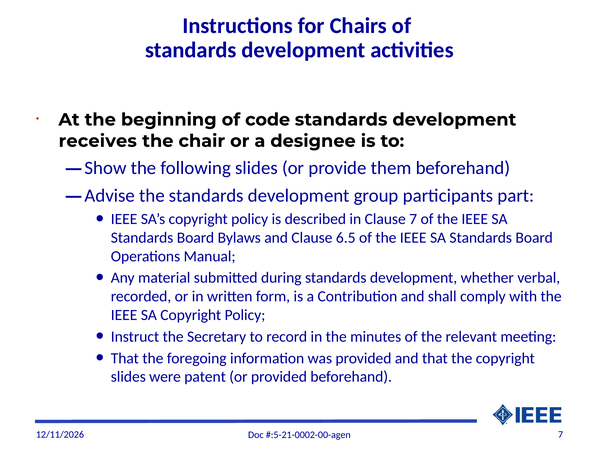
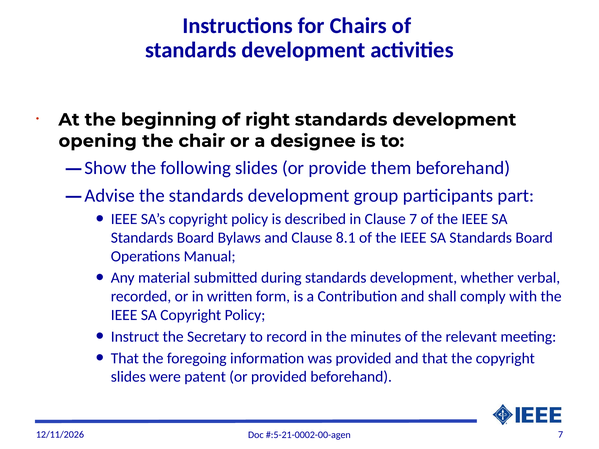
code: code -> right (268, 120)
receives: receives -> opening (98, 141)
6.5: 6.5 -> 8.1 (346, 238)
